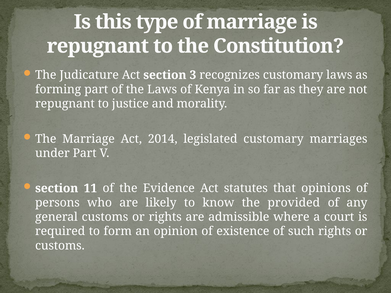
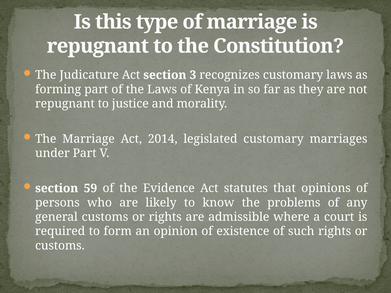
11: 11 -> 59 (90, 188)
provided: provided -> problems (294, 203)
